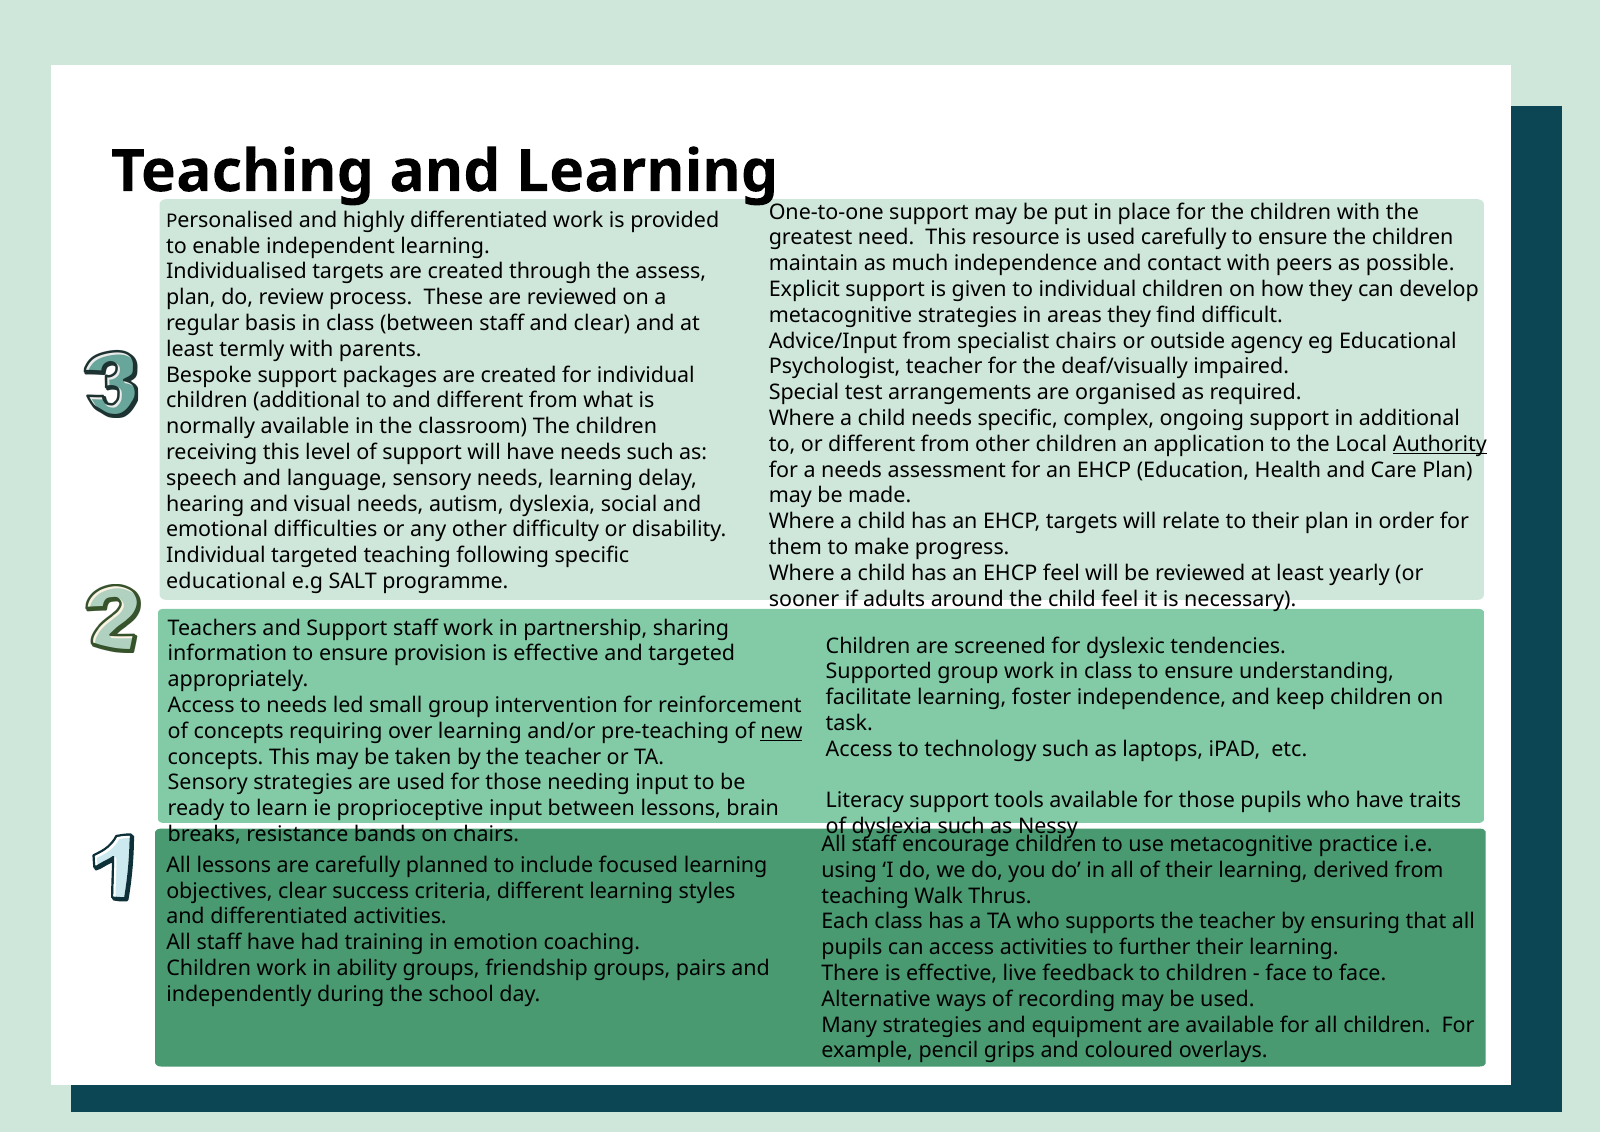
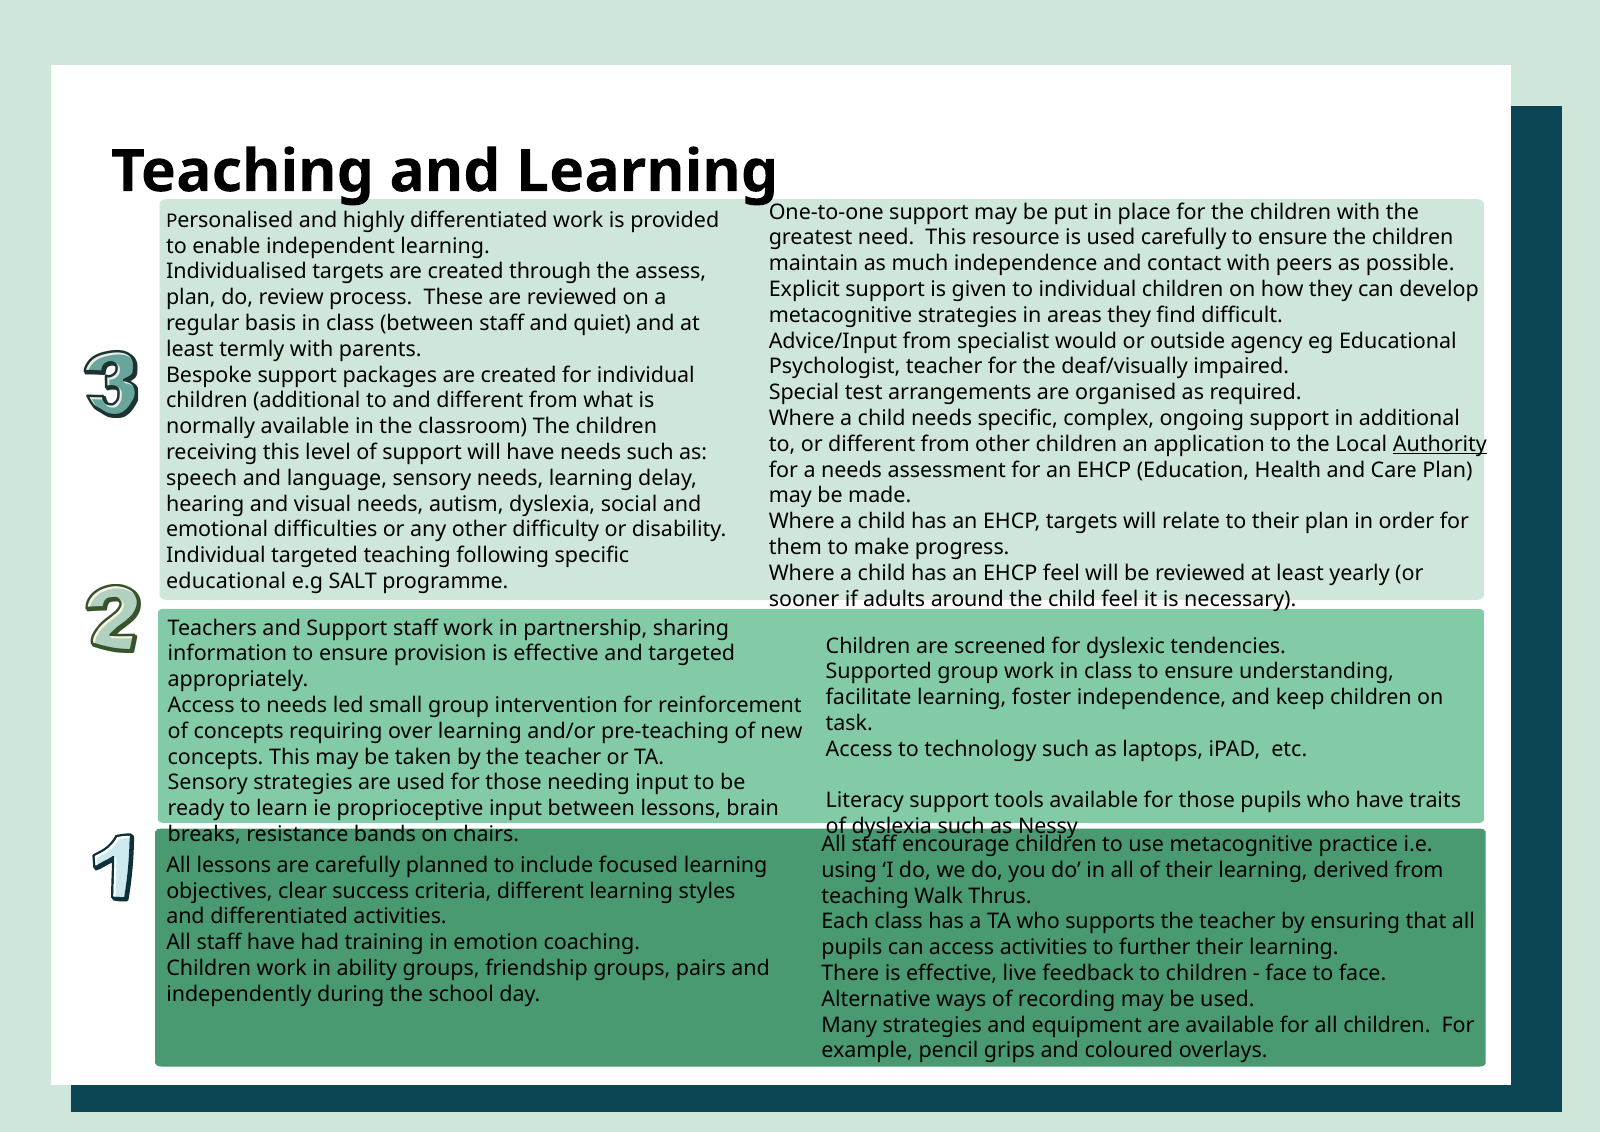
and clear: clear -> quiet (602, 323)
specialist chairs: chairs -> would (1086, 341)
new underline: present -> none (781, 731)
